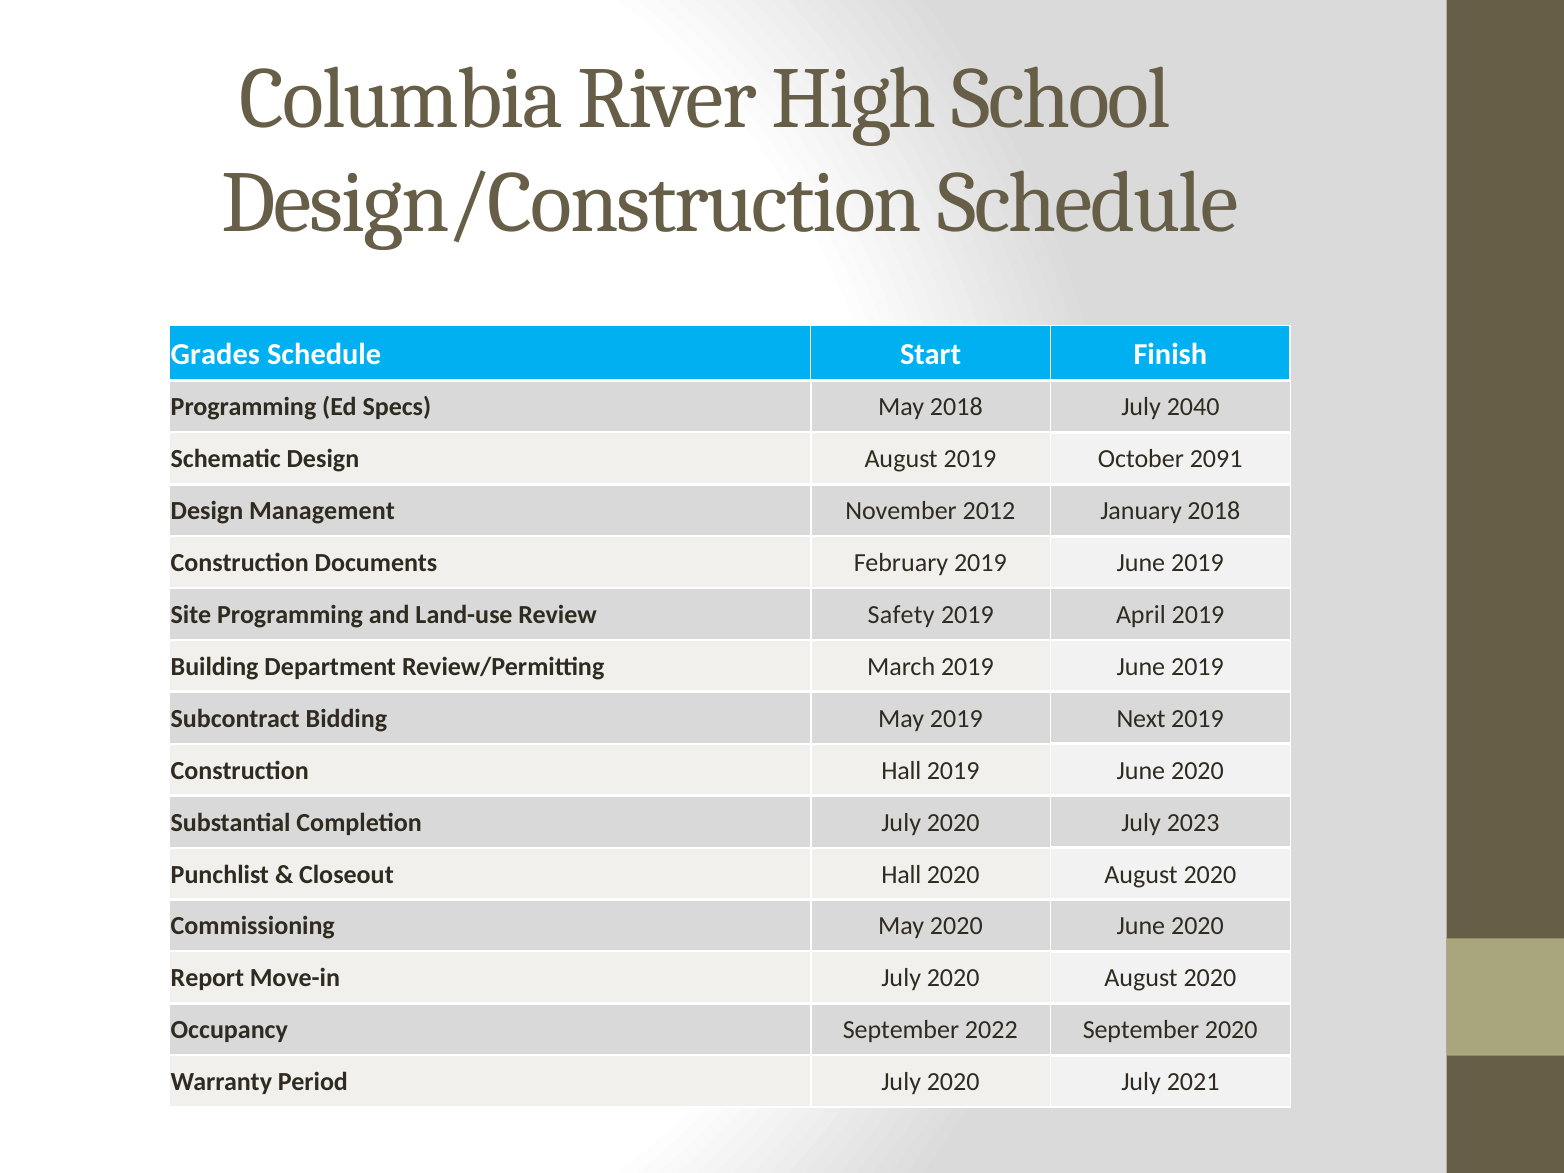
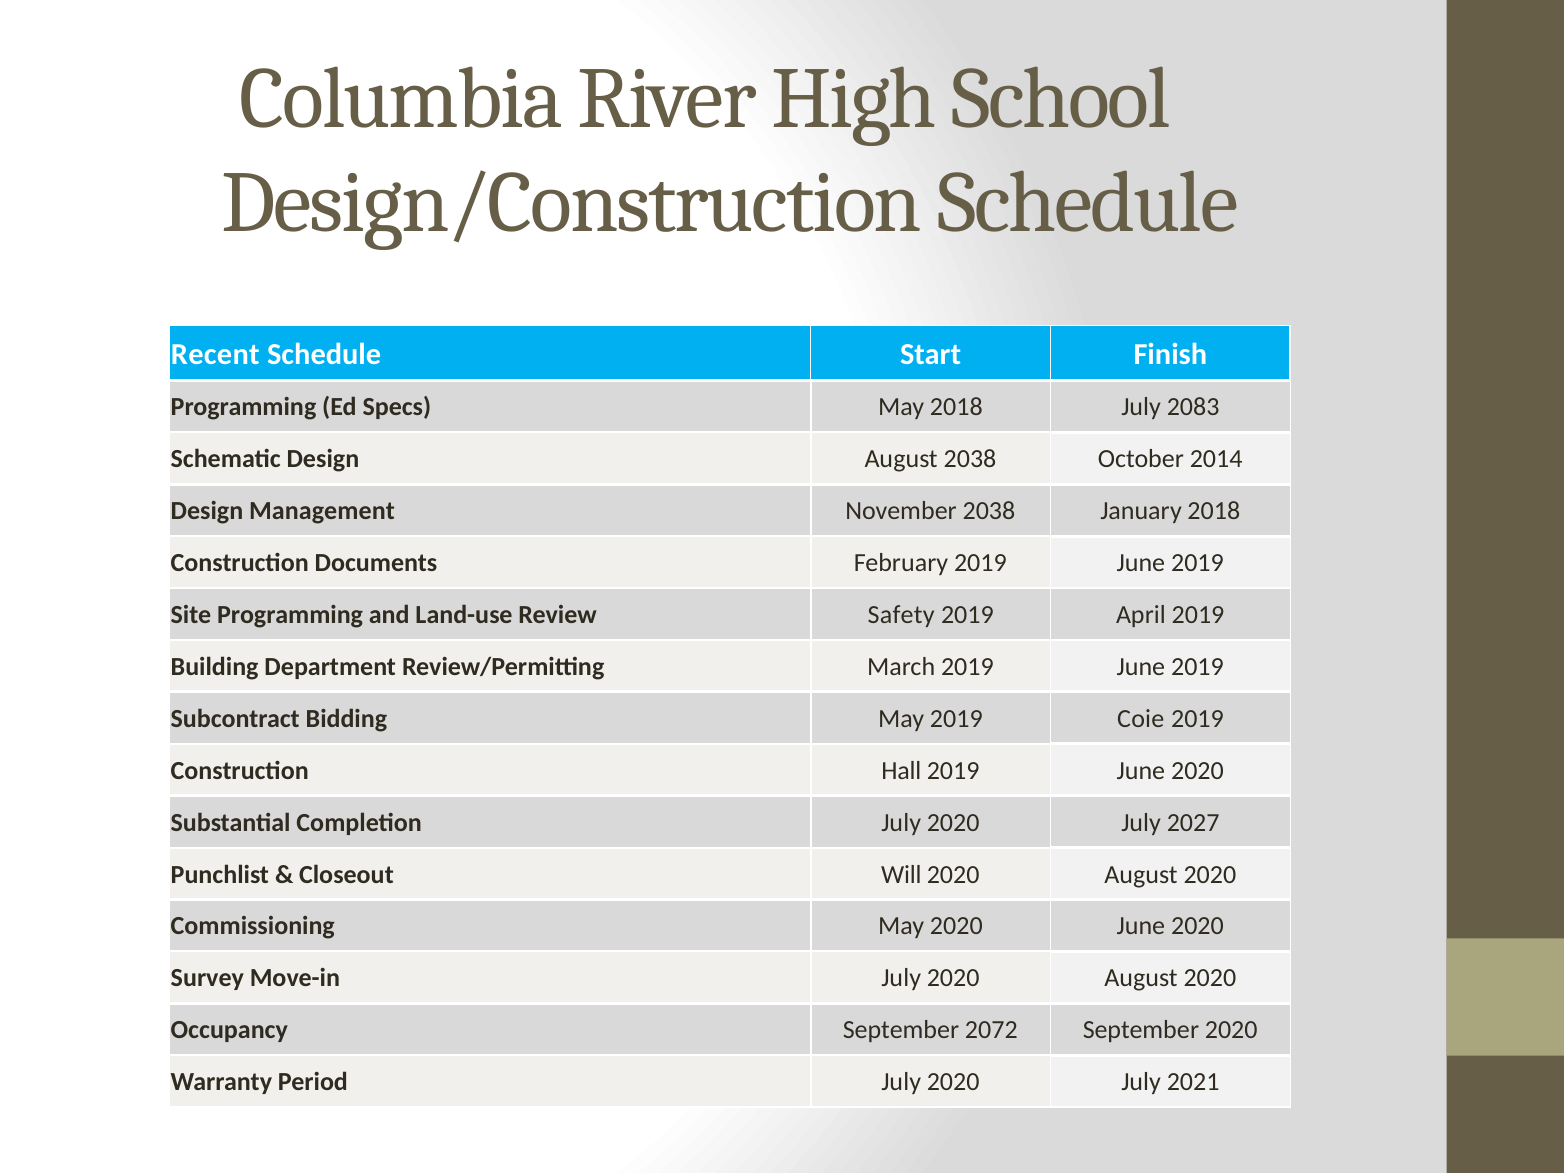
Grades: Grades -> Recent (215, 354)
2040: 2040 -> 2083 (1193, 407)
August 2019: 2019 -> 2038 (970, 459)
2091: 2091 -> 2014 (1216, 459)
November 2012: 2012 -> 2038 (989, 511)
Next: Next -> Coie (1141, 719)
2023: 2023 -> 2027 (1193, 823)
Closeout Hall: Hall -> Will (901, 874)
Report: Report -> Survey (207, 978)
2022: 2022 -> 2072 (991, 1030)
